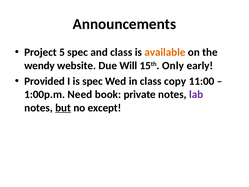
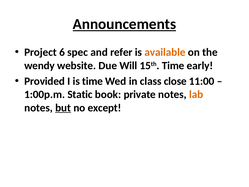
Announcements underline: none -> present (124, 24)
5: 5 -> 6 (62, 52)
and class: class -> refer (121, 52)
15th Only: Only -> Time (173, 66)
is spec: spec -> time (93, 81)
copy: copy -> close (175, 81)
Need: Need -> Static (80, 94)
lab colour: purple -> orange (196, 94)
